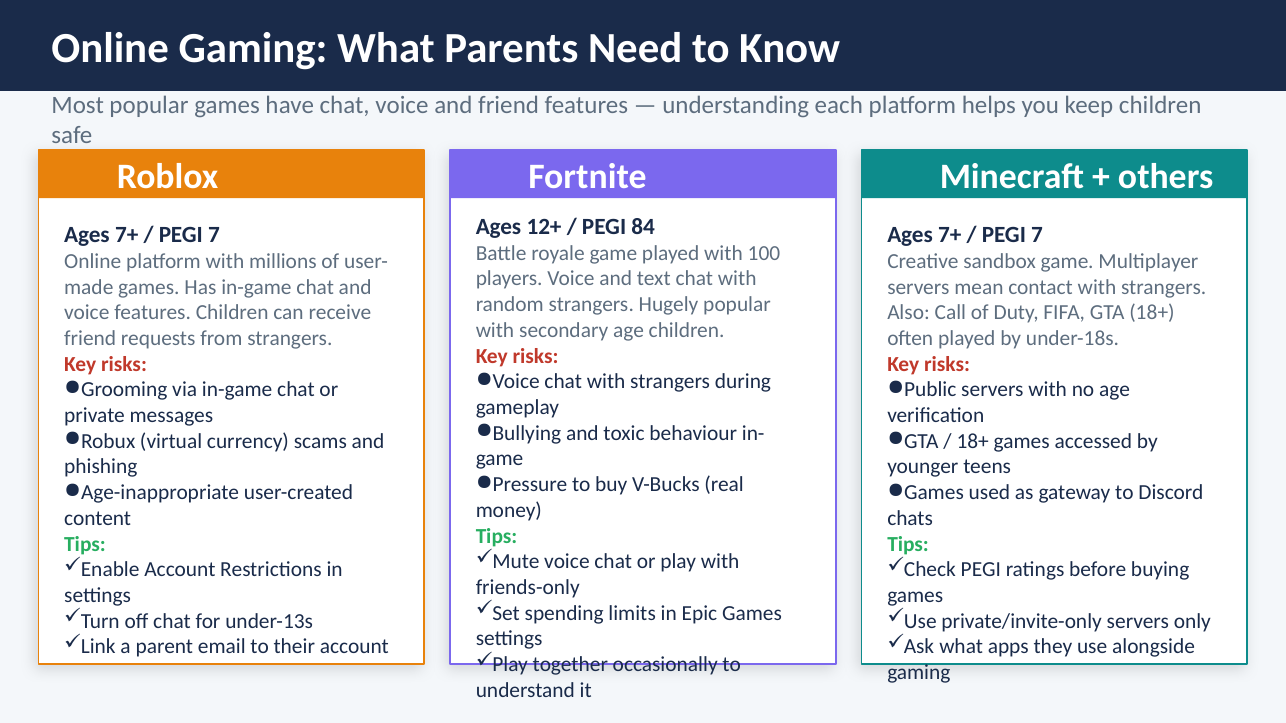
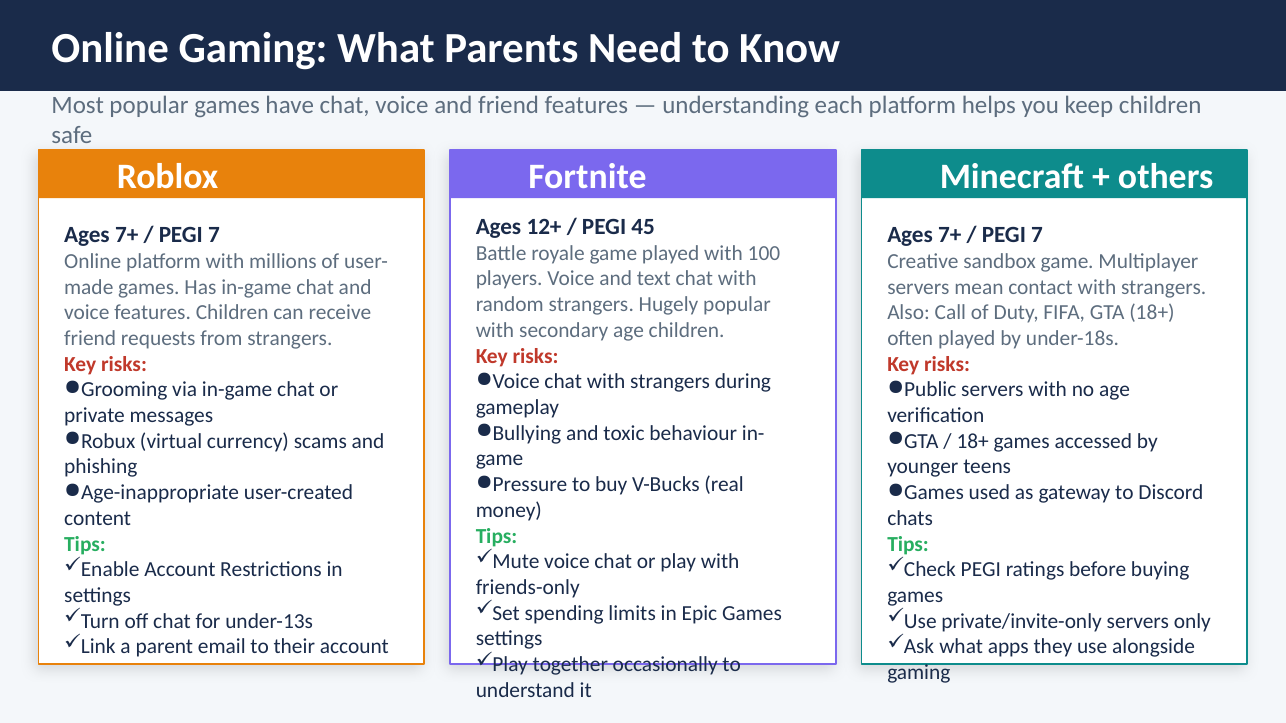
84: 84 -> 45 (643, 227)
